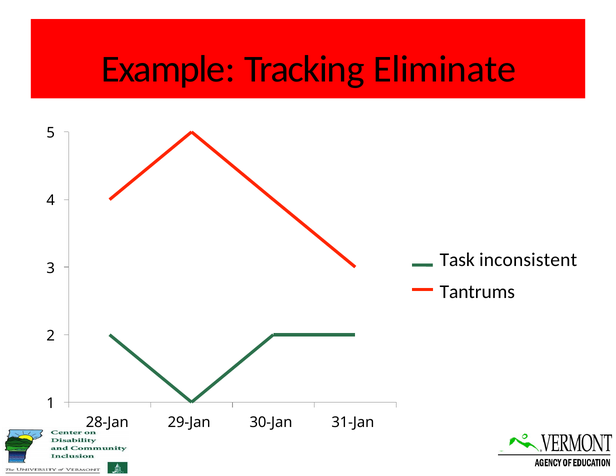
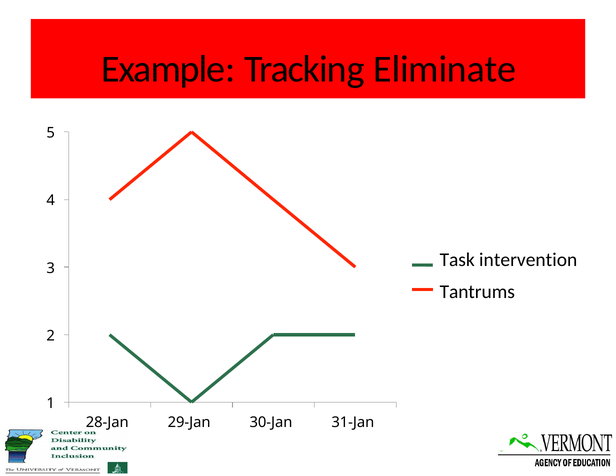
inconsistent: inconsistent -> intervention (528, 260)
